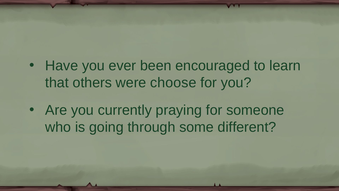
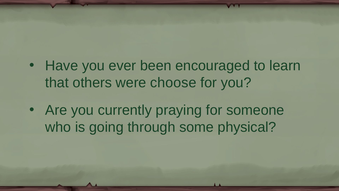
different: different -> physical (247, 127)
